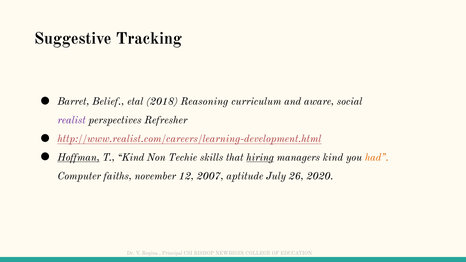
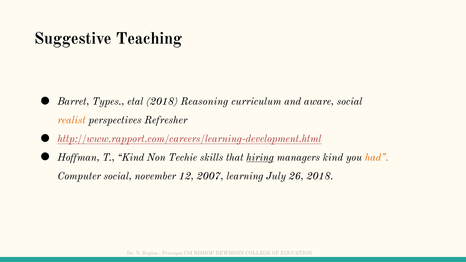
Tracking: Tracking -> Teaching (149, 39)
Belief: Belief -> Types (108, 102)
realist colour: purple -> orange (72, 120)
http://www.realist.com/careers/learning-development.html: http://www.realist.com/careers/learning-development.html -> http://www.rapport.com/careers/learning-development.html (189, 139)
Hoffman underline: present -> none (79, 157)
Computer faiths: faiths -> social (118, 176)
aptitude: aptitude -> learning (245, 176)
26 2020: 2020 -> 2018 (320, 176)
